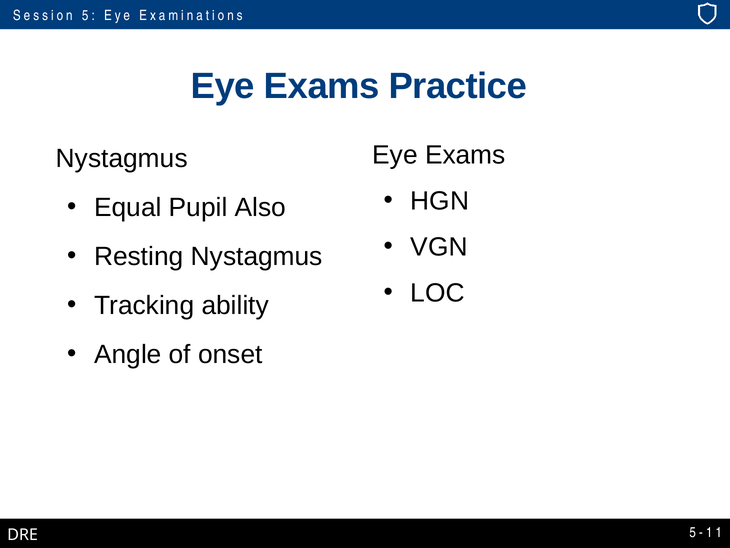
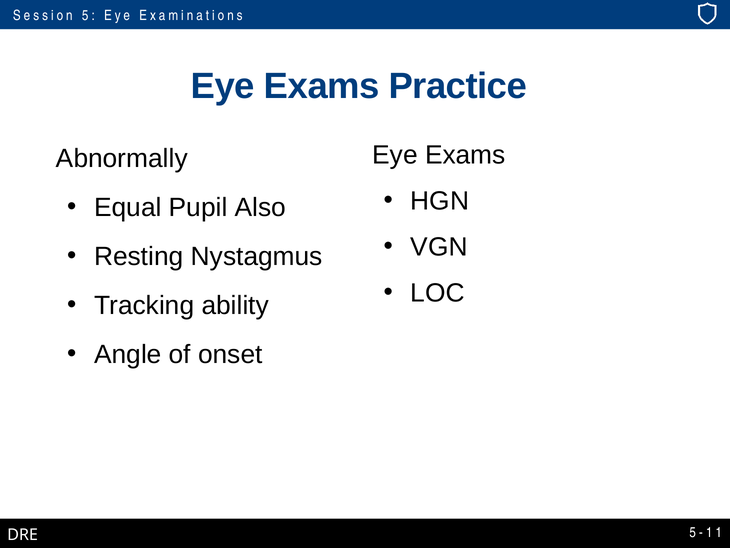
Nystagmus: Nystagmus -> Abnormally (122, 158)
